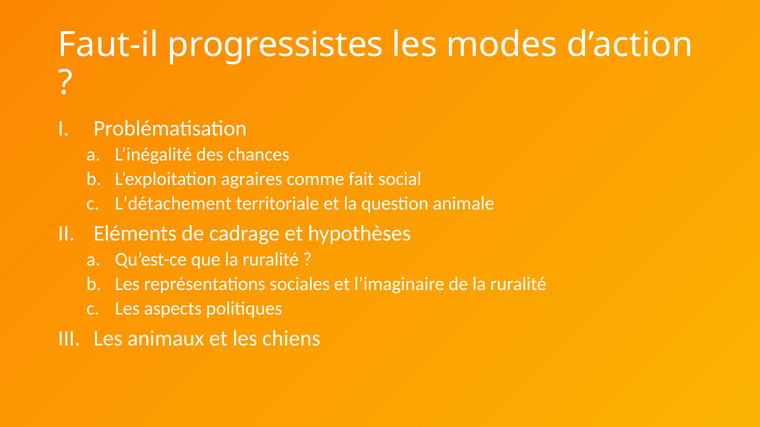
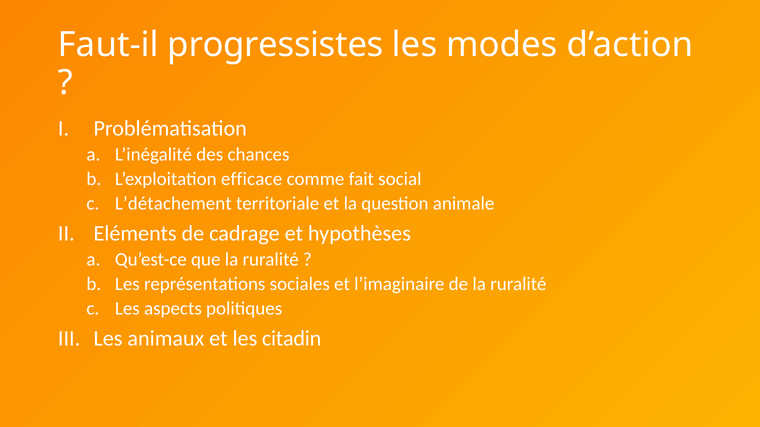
agraires: agraires -> efficace (252, 179)
chiens: chiens -> citadin (292, 339)
